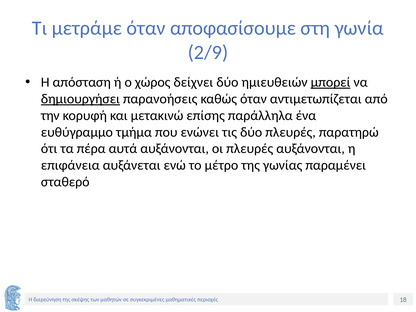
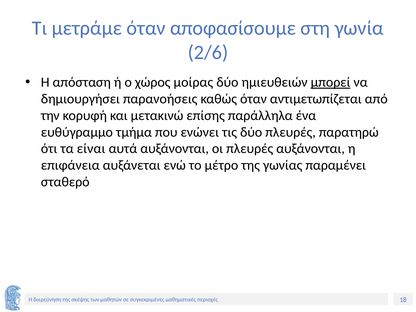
2/9: 2/9 -> 2/6 (208, 52)
δείχνει: δείχνει -> μοίρας (193, 82)
δημιουργήσει underline: present -> none (80, 99)
πέρα: πέρα -> είναι (91, 149)
